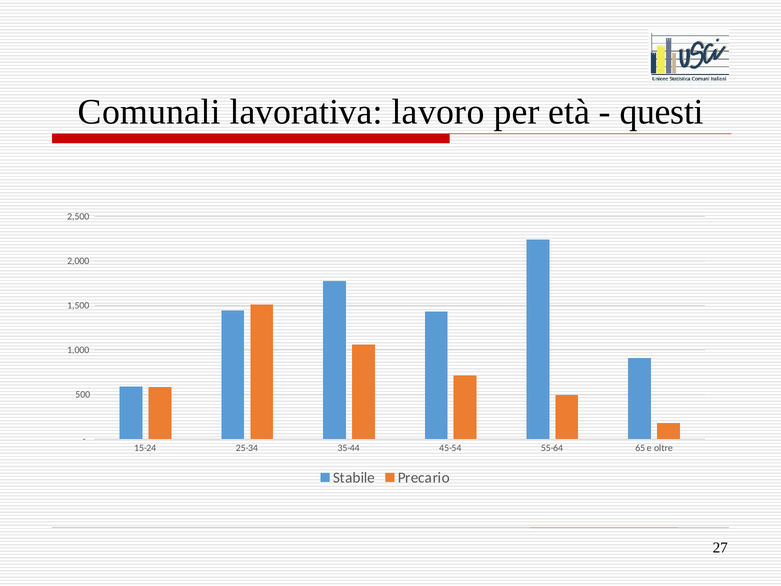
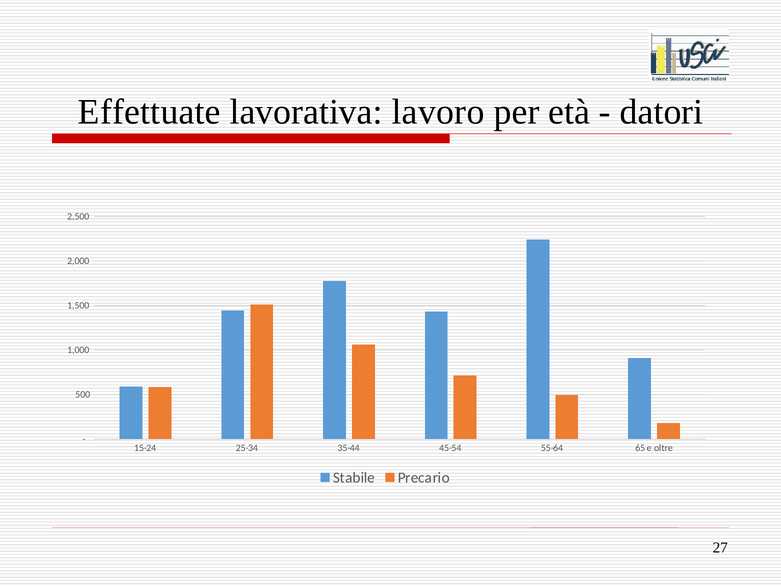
Comunali: Comunali -> Effettuate (149, 112)
questi: questi -> datori (662, 112)
